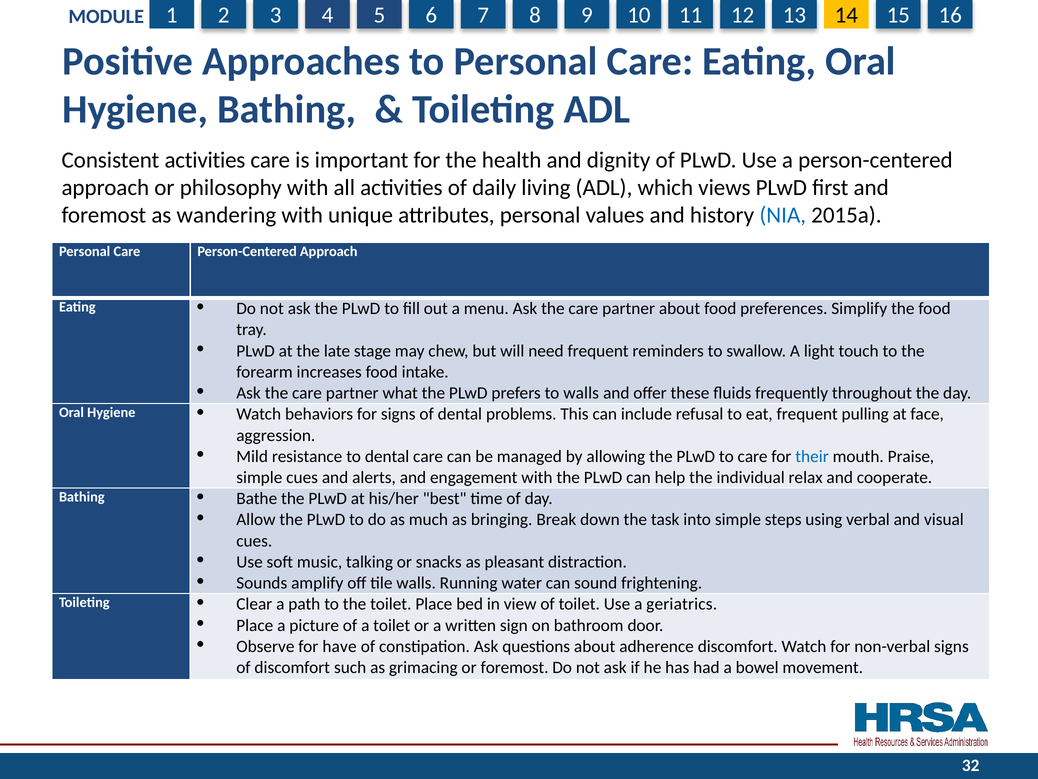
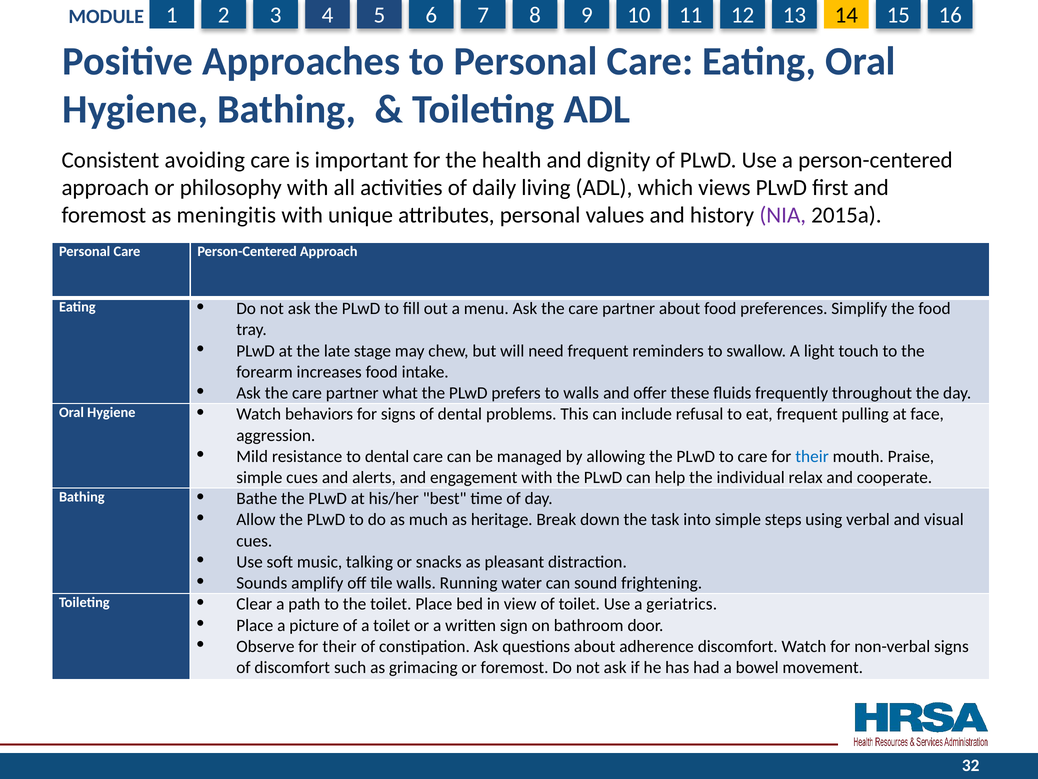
Consistent activities: activities -> avoiding (205, 160)
wandering: wandering -> meningitis (226, 215)
NIA colour: blue -> purple (783, 215)
bringing: bringing -> heritage (502, 519)
Observe for have: have -> their (340, 646)
